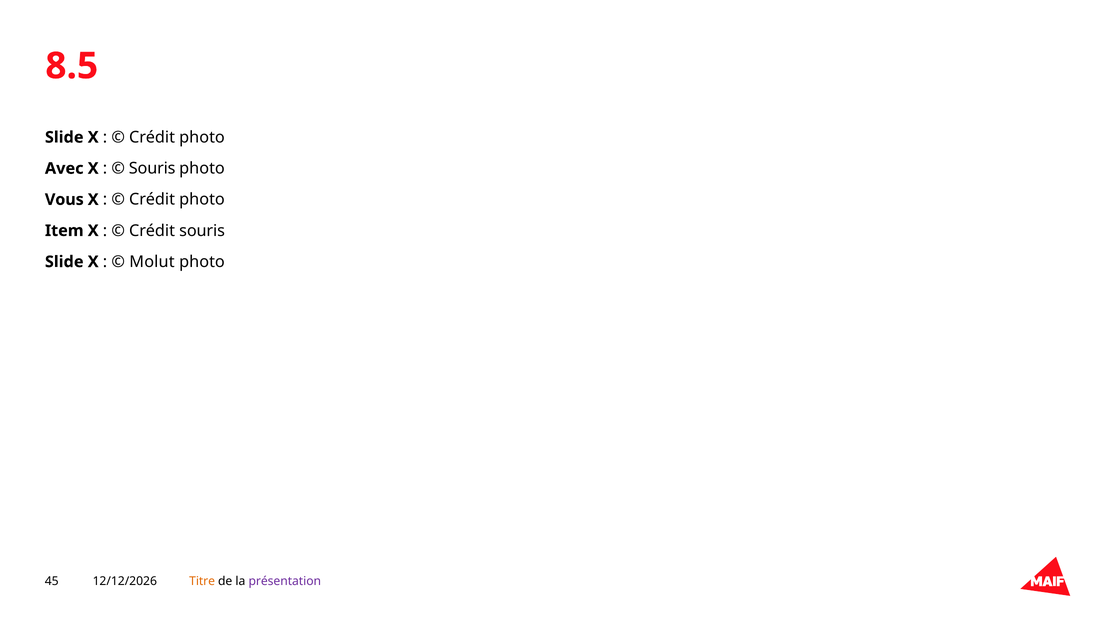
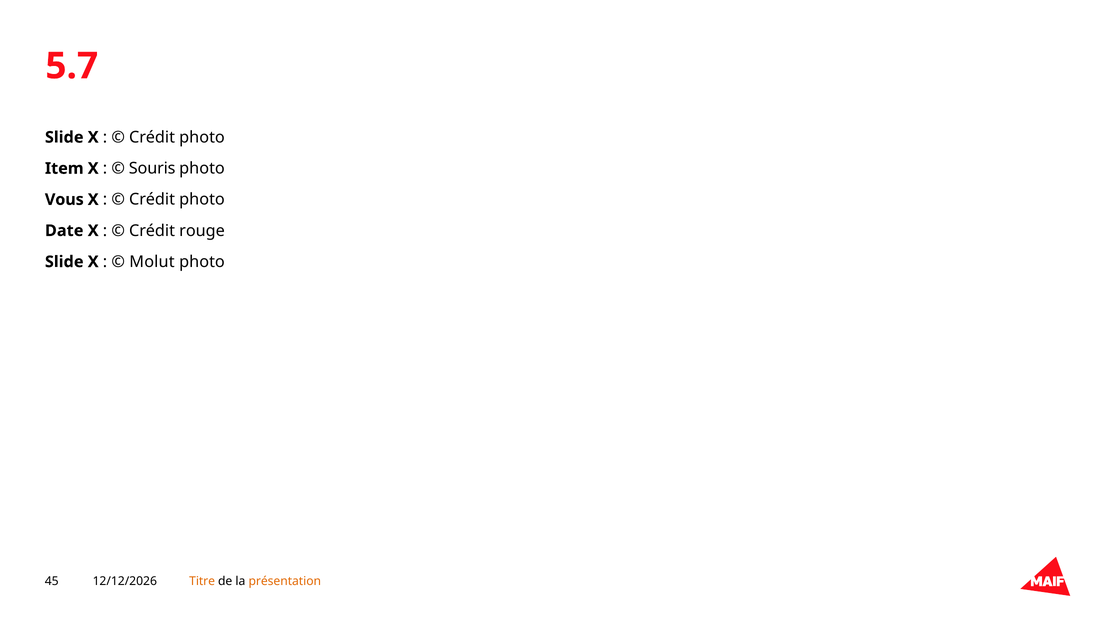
8.5: 8.5 -> 5.7 (72, 66)
Avec: Avec -> Item (64, 168)
Item: Item -> Date (64, 231)
Crédit souris: souris -> rouge (202, 231)
présentation colour: purple -> orange (285, 581)
